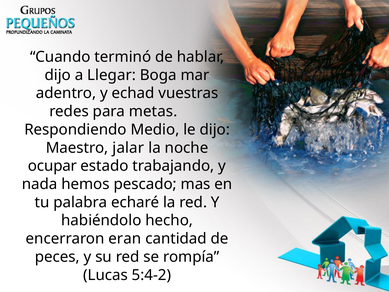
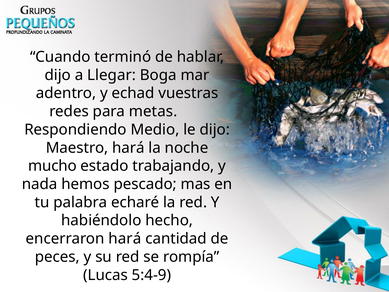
Maestro jalar: jalar -> hará (128, 148)
ocupar: ocupar -> mucho (52, 166)
encerraron eran: eran -> hará (125, 238)
5:4-2: 5:4-2 -> 5:4-9 (151, 275)
